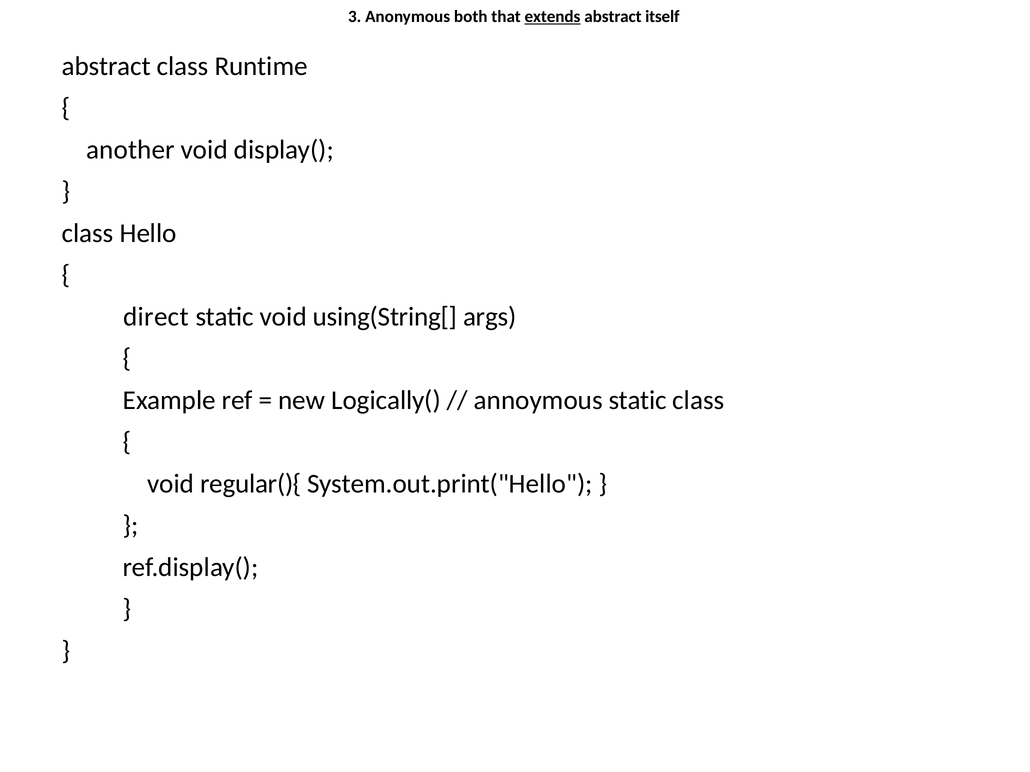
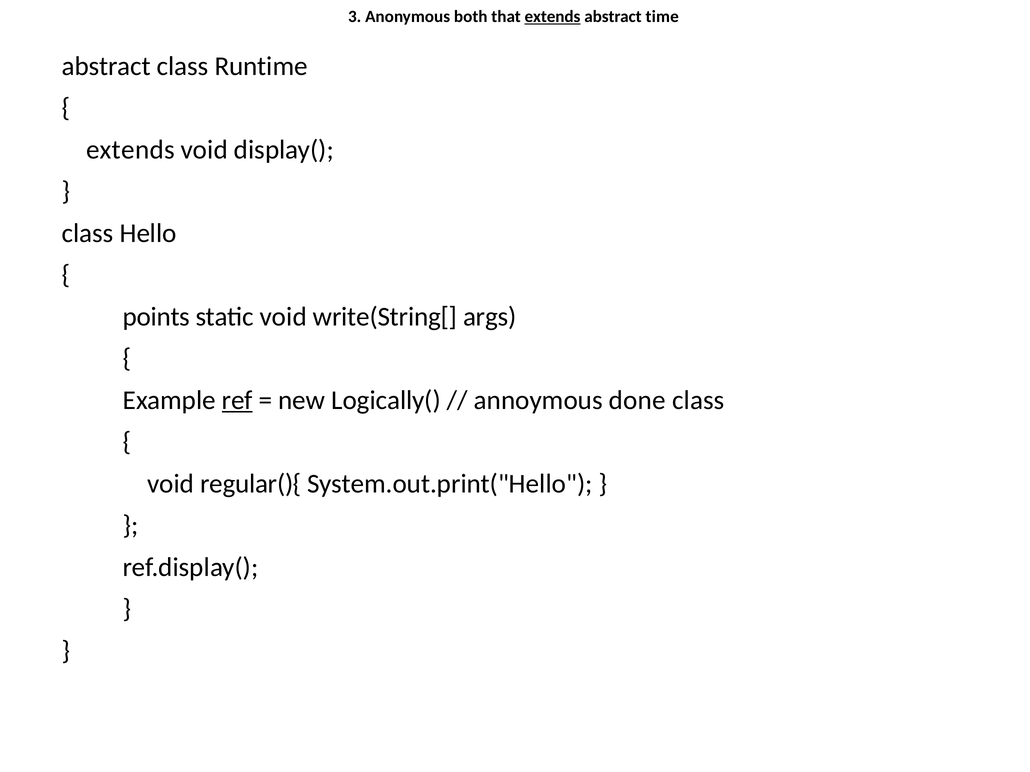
itself: itself -> time (662, 17)
another: another -> extends (130, 150)
direct: direct -> points (156, 317)
using(String[: using(String[ -> write(String[ (385, 317)
ref underline: none -> present (237, 400)
annoymous static: static -> done (637, 400)
